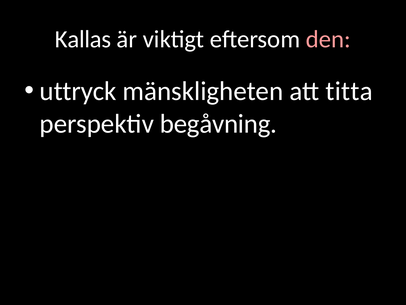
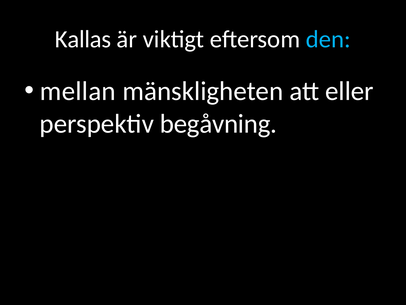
den colour: pink -> light blue (328, 39)
uttryck: uttryck -> mellan (78, 91)
titta: titta -> eller (349, 91)
